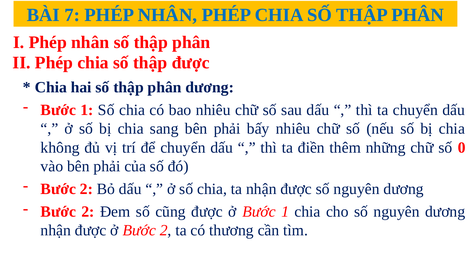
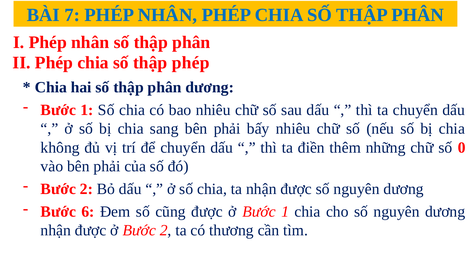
thập được: được -> phép (191, 63)
2: 2 -> 6 (88, 212)
